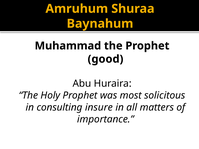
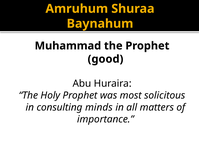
insure: insure -> minds (99, 107)
